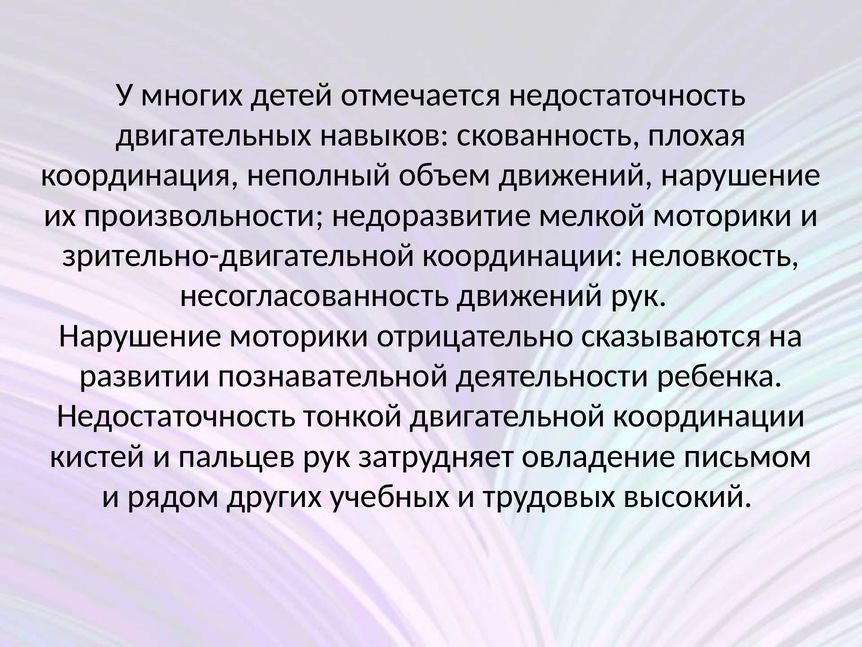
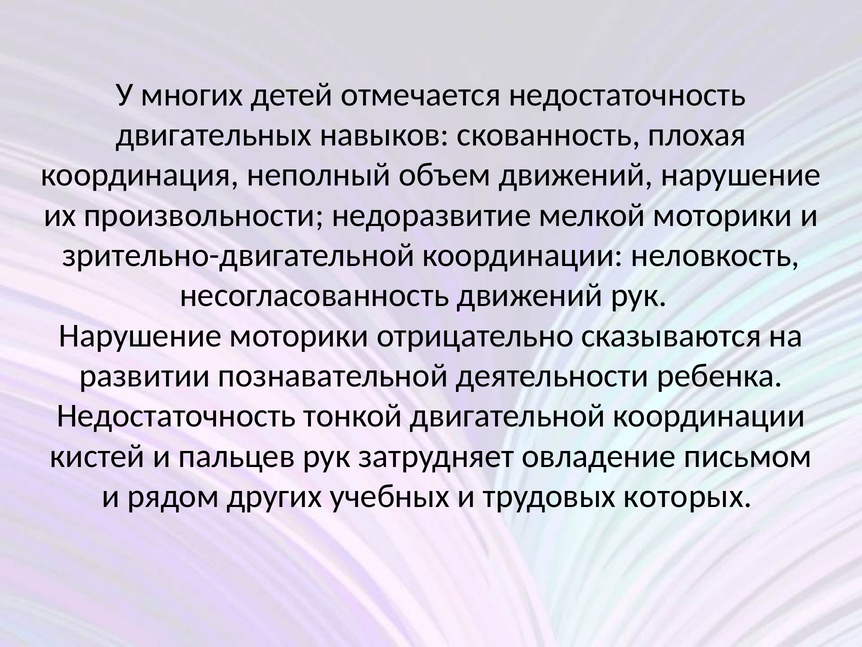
высокий: высокий -> которых (688, 496)
